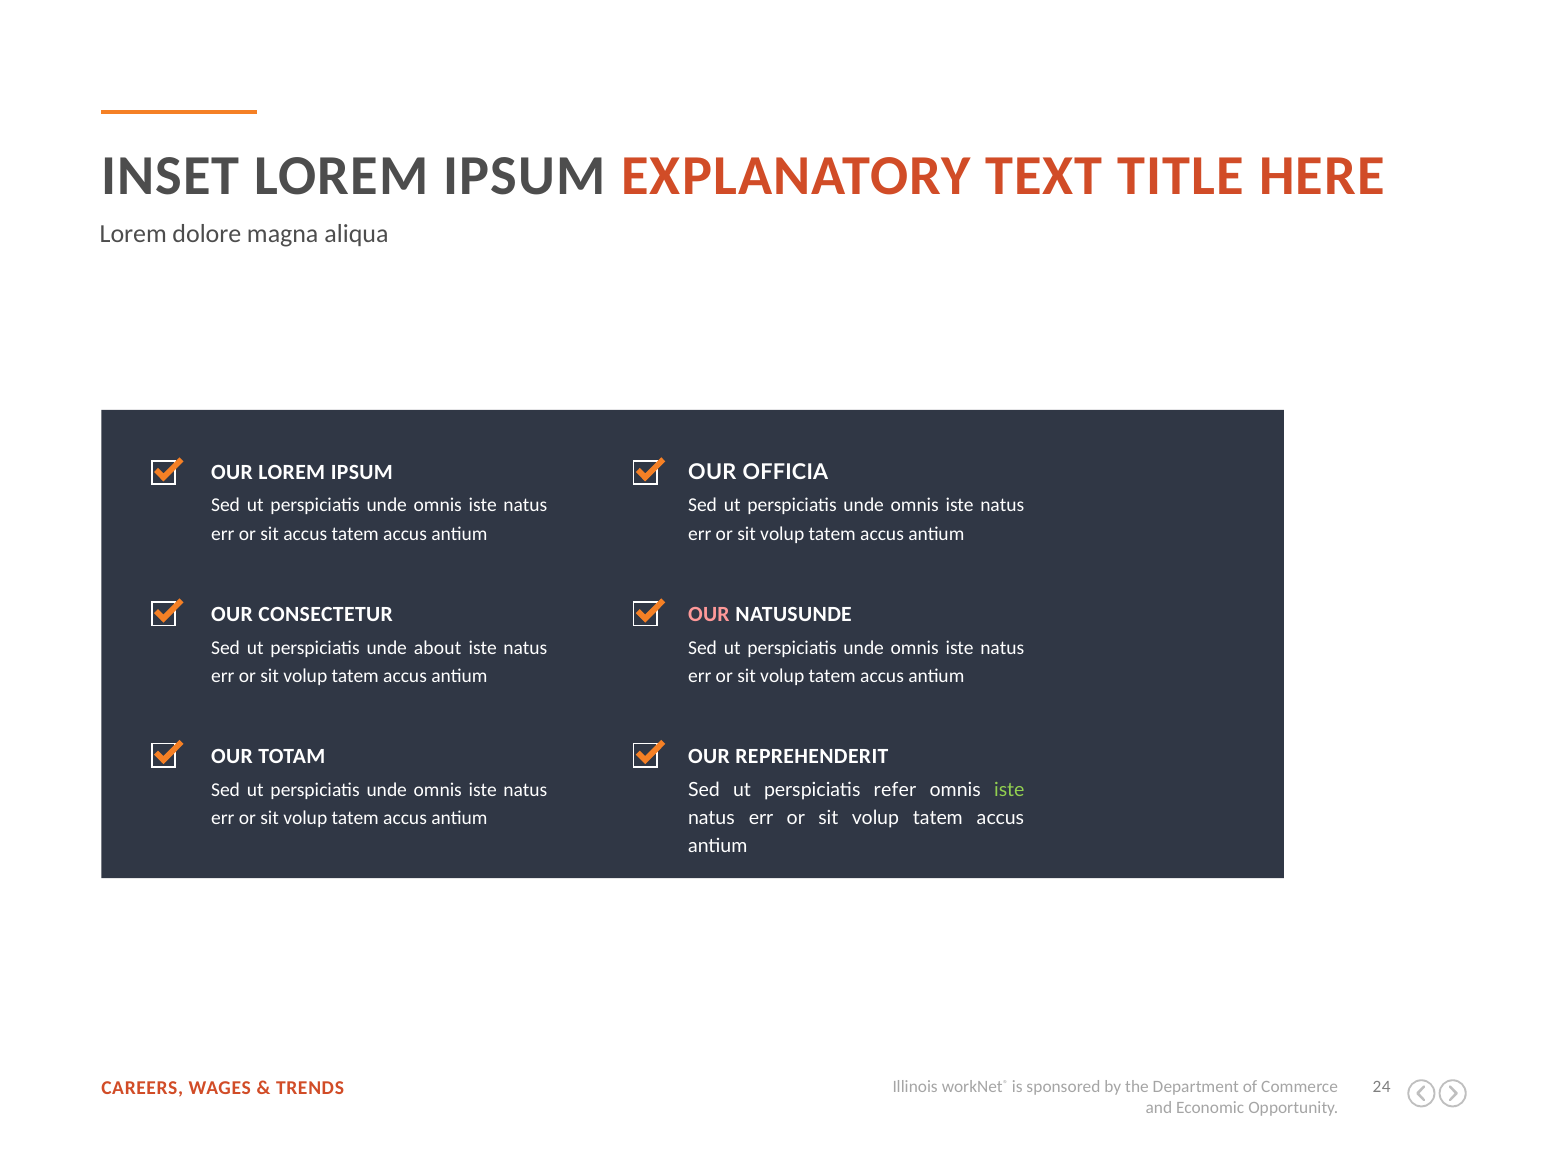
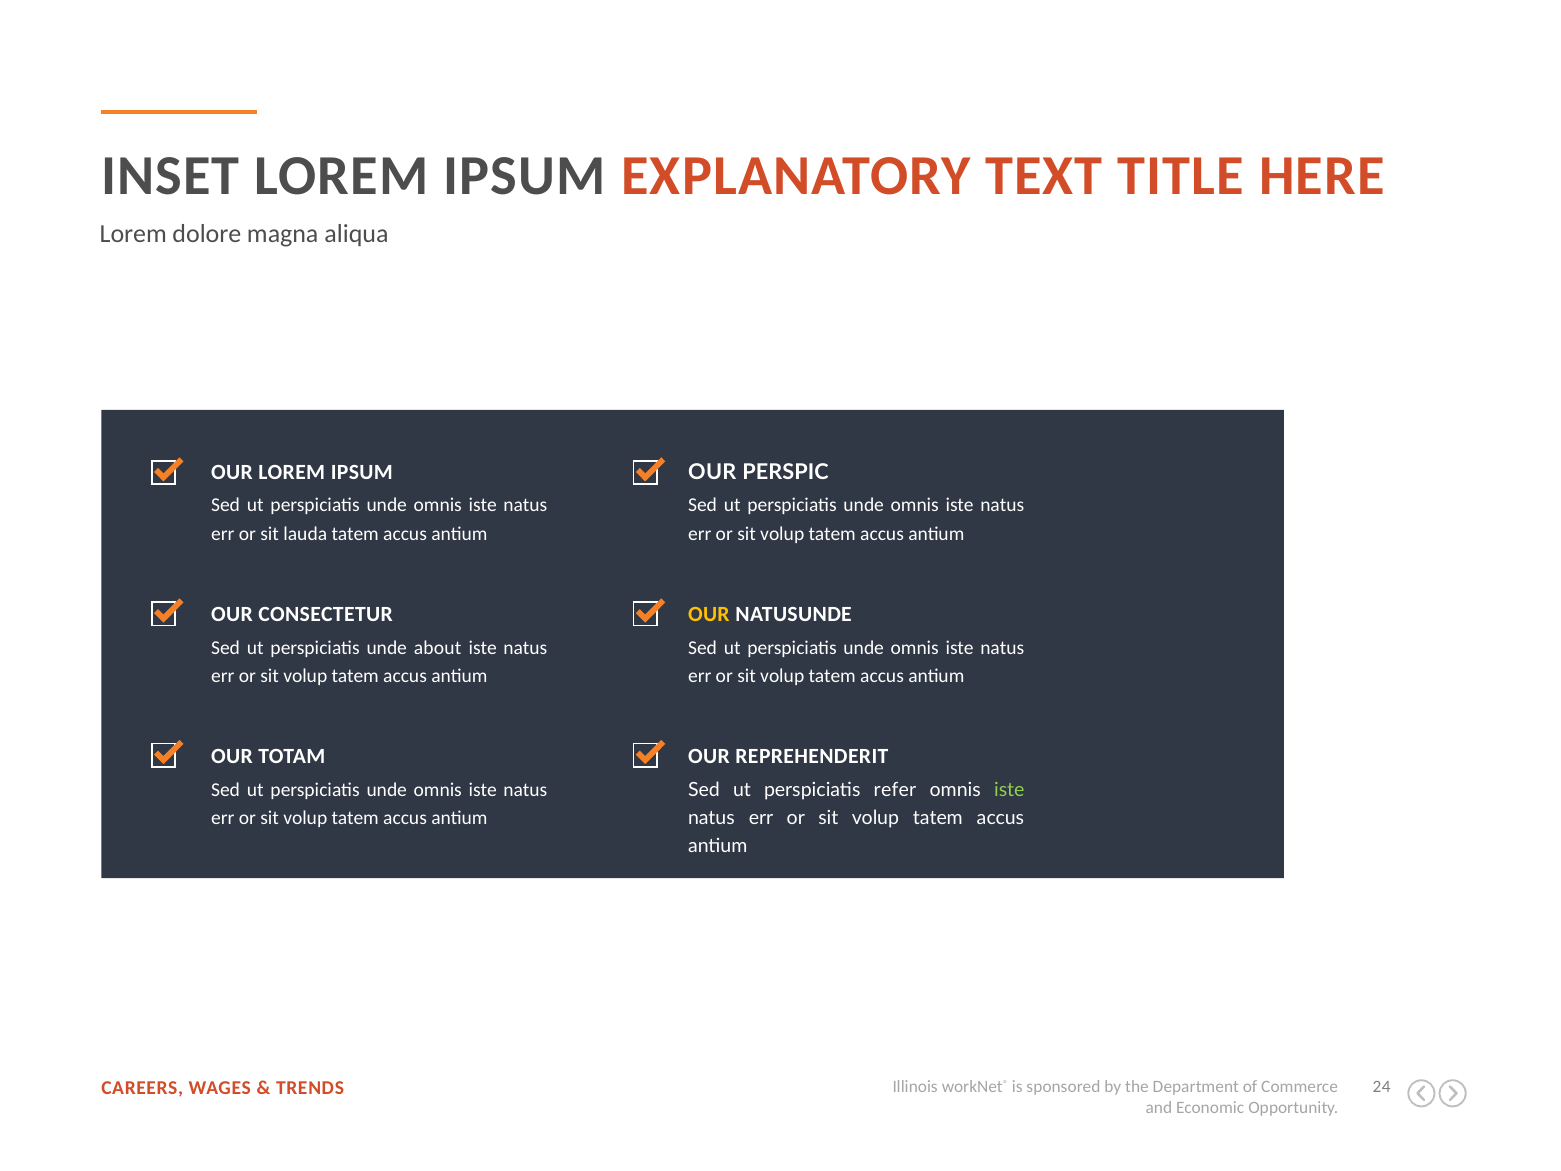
OFFICIA: OFFICIA -> PERSPIC (786, 472)
sit accus: accus -> lauda (305, 533)
OUR colour: pink -> yellow (709, 614)
